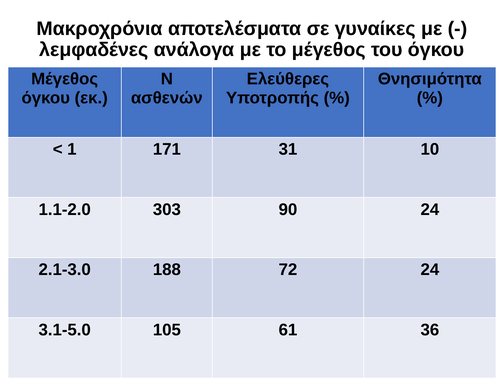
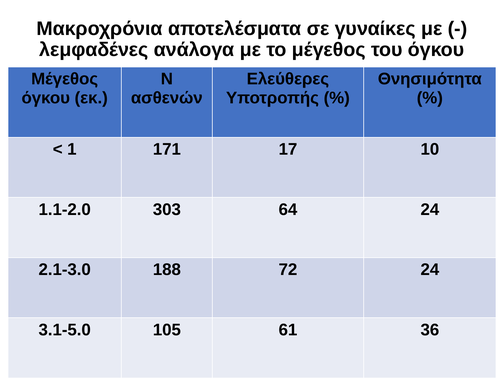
31: 31 -> 17 (288, 149)
90: 90 -> 64 (288, 210)
